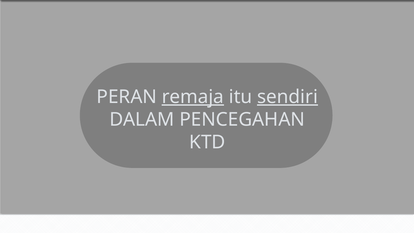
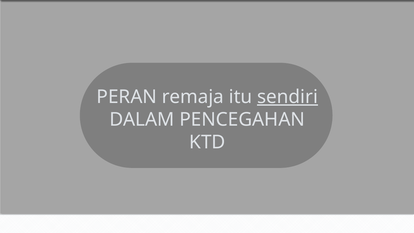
remaja underline: present -> none (193, 97)
